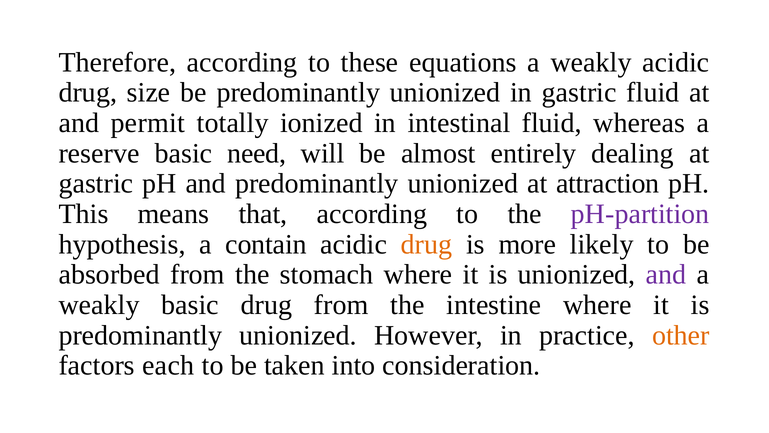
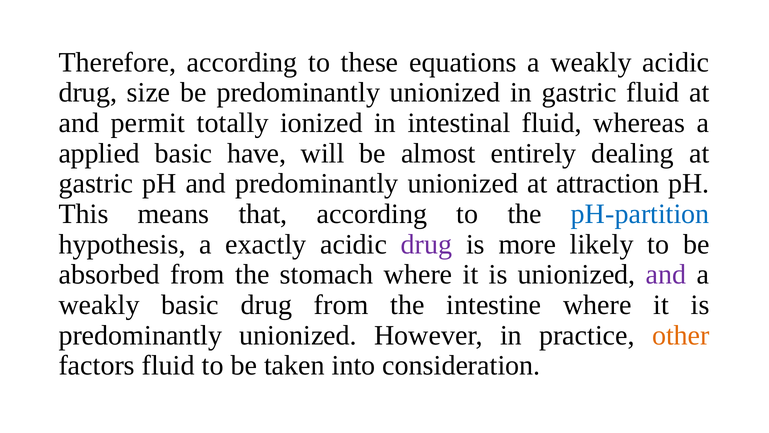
reserve: reserve -> applied (99, 153)
need: need -> have (257, 153)
pH-partition colour: purple -> blue (640, 214)
contain: contain -> exactly (266, 244)
drug colour: orange -> purple (427, 244)
factors each: each -> fluid (168, 365)
